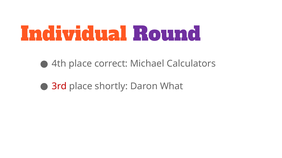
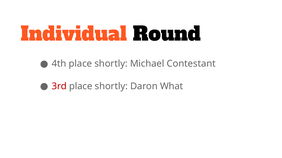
Round colour: purple -> black (167, 34)
4th place correct: correct -> shortly (111, 64)
Calculators: Calculators -> Contestant (191, 64)
